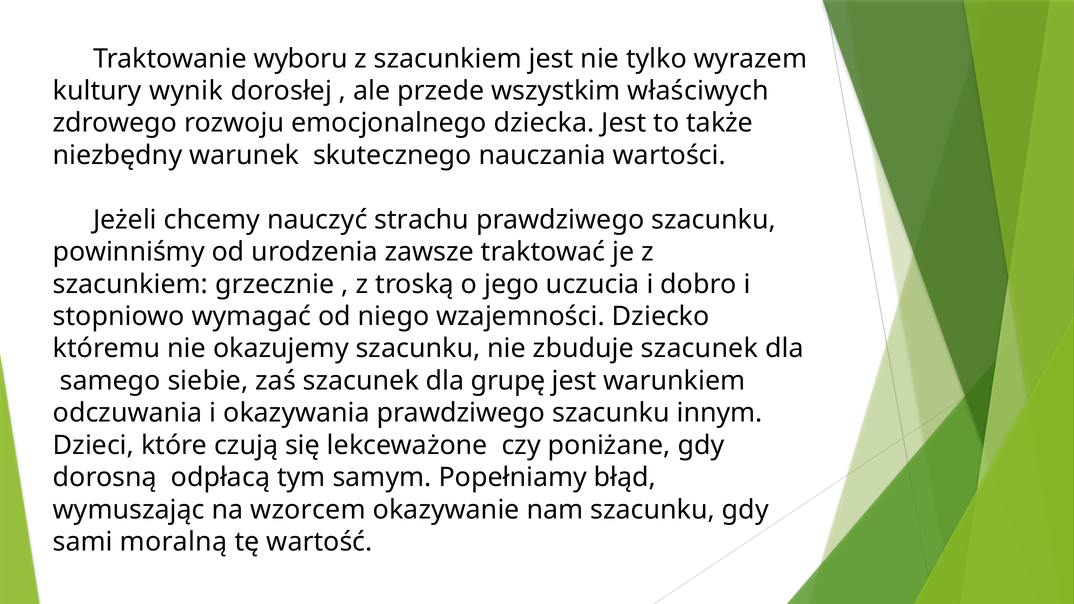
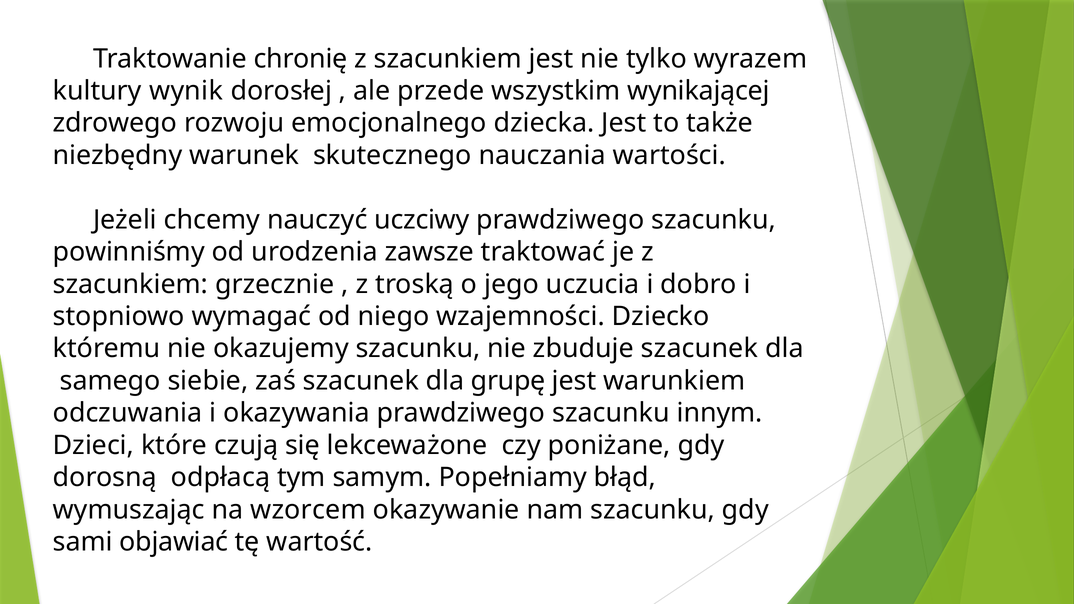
wyboru: wyboru -> chronię (301, 59)
właściwych: właściwych -> wynikającej (698, 91)
strachu: strachu -> uczciwy (422, 220)
moralną: moralną -> objawiać (174, 542)
